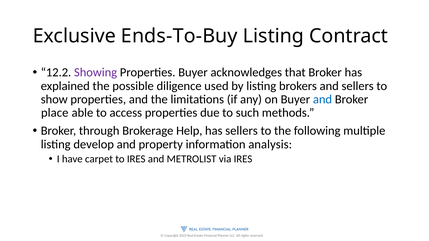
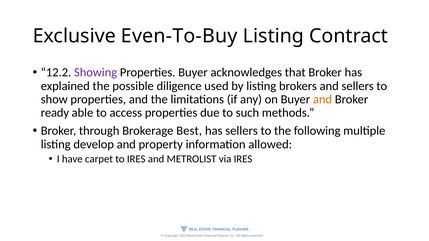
Ends-To-Buy: Ends-To-Buy -> Even-To-Buy (179, 36)
and colour: blue -> orange (322, 99)
place: place -> ready (55, 113)
Help: Help -> Best (189, 131)
analysis: analysis -> allowed (270, 144)
